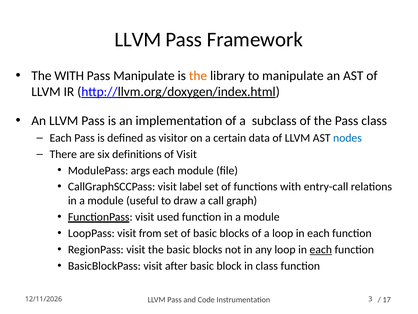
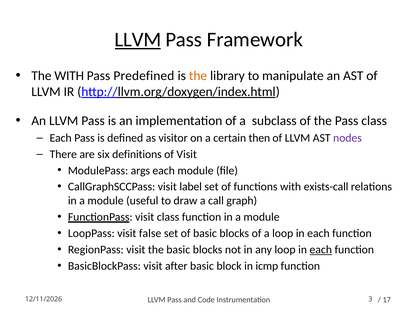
LLVM underline: none -> present (138, 40)
Pass Manipulate: Manipulate -> Predefined (144, 76)
data: data -> then (259, 138)
nodes colour: blue -> purple (347, 138)
entry-call: entry-call -> exists-call (326, 186)
visit used: used -> class (168, 217)
from: from -> false (150, 233)
in class: class -> icmp (267, 265)
